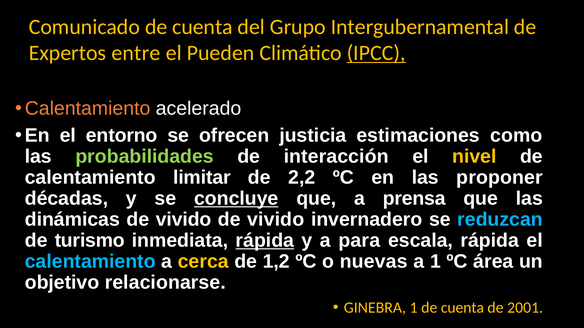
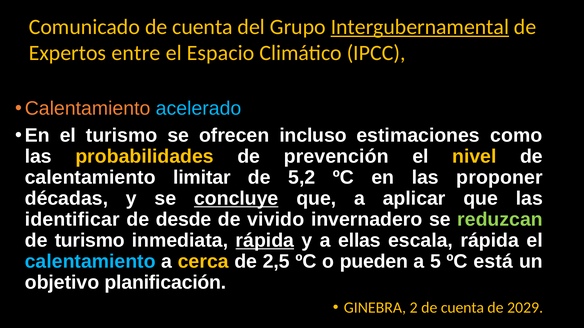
Intergubernamental underline: none -> present (420, 27)
Pueden: Pueden -> Espacio (221, 53)
IPCC underline: present -> none (376, 53)
acelerado colour: white -> light blue (198, 109)
el entorno: entorno -> turismo (122, 136)
justicia: justicia -> incluso (313, 136)
probabilidades colour: light green -> yellow (145, 157)
interacción: interacción -> prevención (336, 157)
2,2: 2,2 -> 5,2 (302, 178)
prensa: prensa -> aplicar (414, 199)
dinámicas: dinámicas -> identificar (72, 220)
vivido: vivido -> desde (184, 220)
reduzcan colour: light blue -> light green (500, 220)
para: para -> ellas (360, 241)
1,2: 1,2 -> 2,5 (276, 262)
nuevas: nuevas -> pueden (374, 262)
a 1: 1 -> 5 (435, 262)
área: área -> está (493, 262)
relacionarse: relacionarse -> planificación (165, 283)
GINEBRA 1: 1 -> 2 (414, 308)
2001: 2001 -> 2029 (525, 308)
